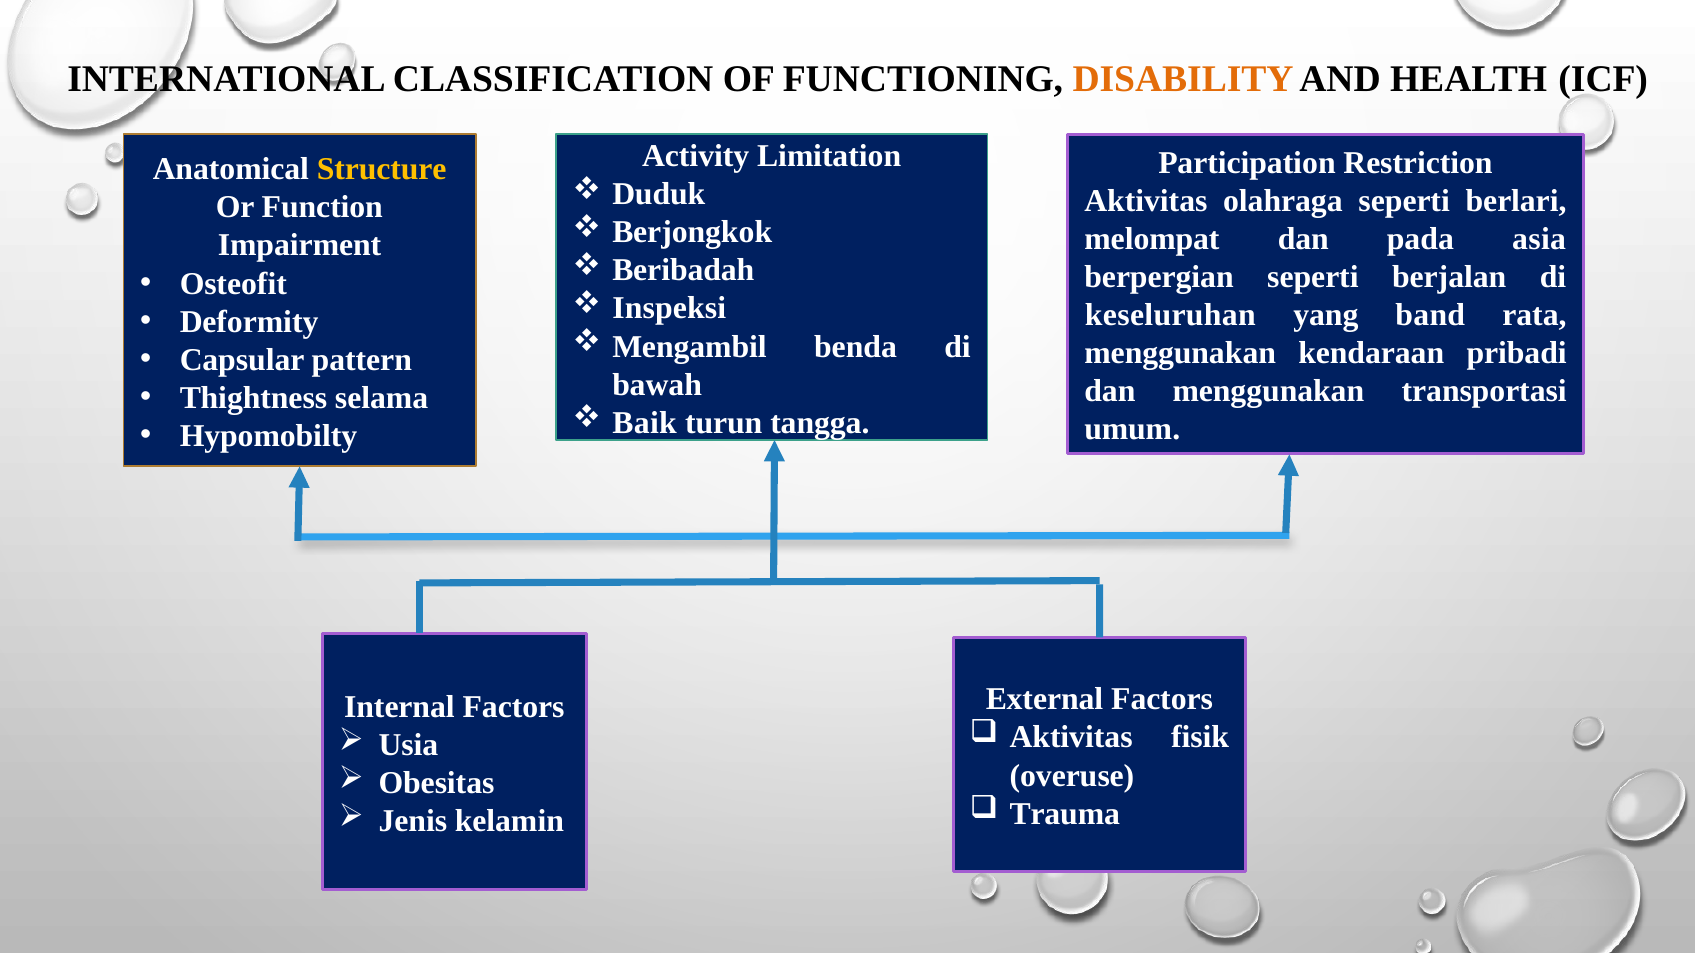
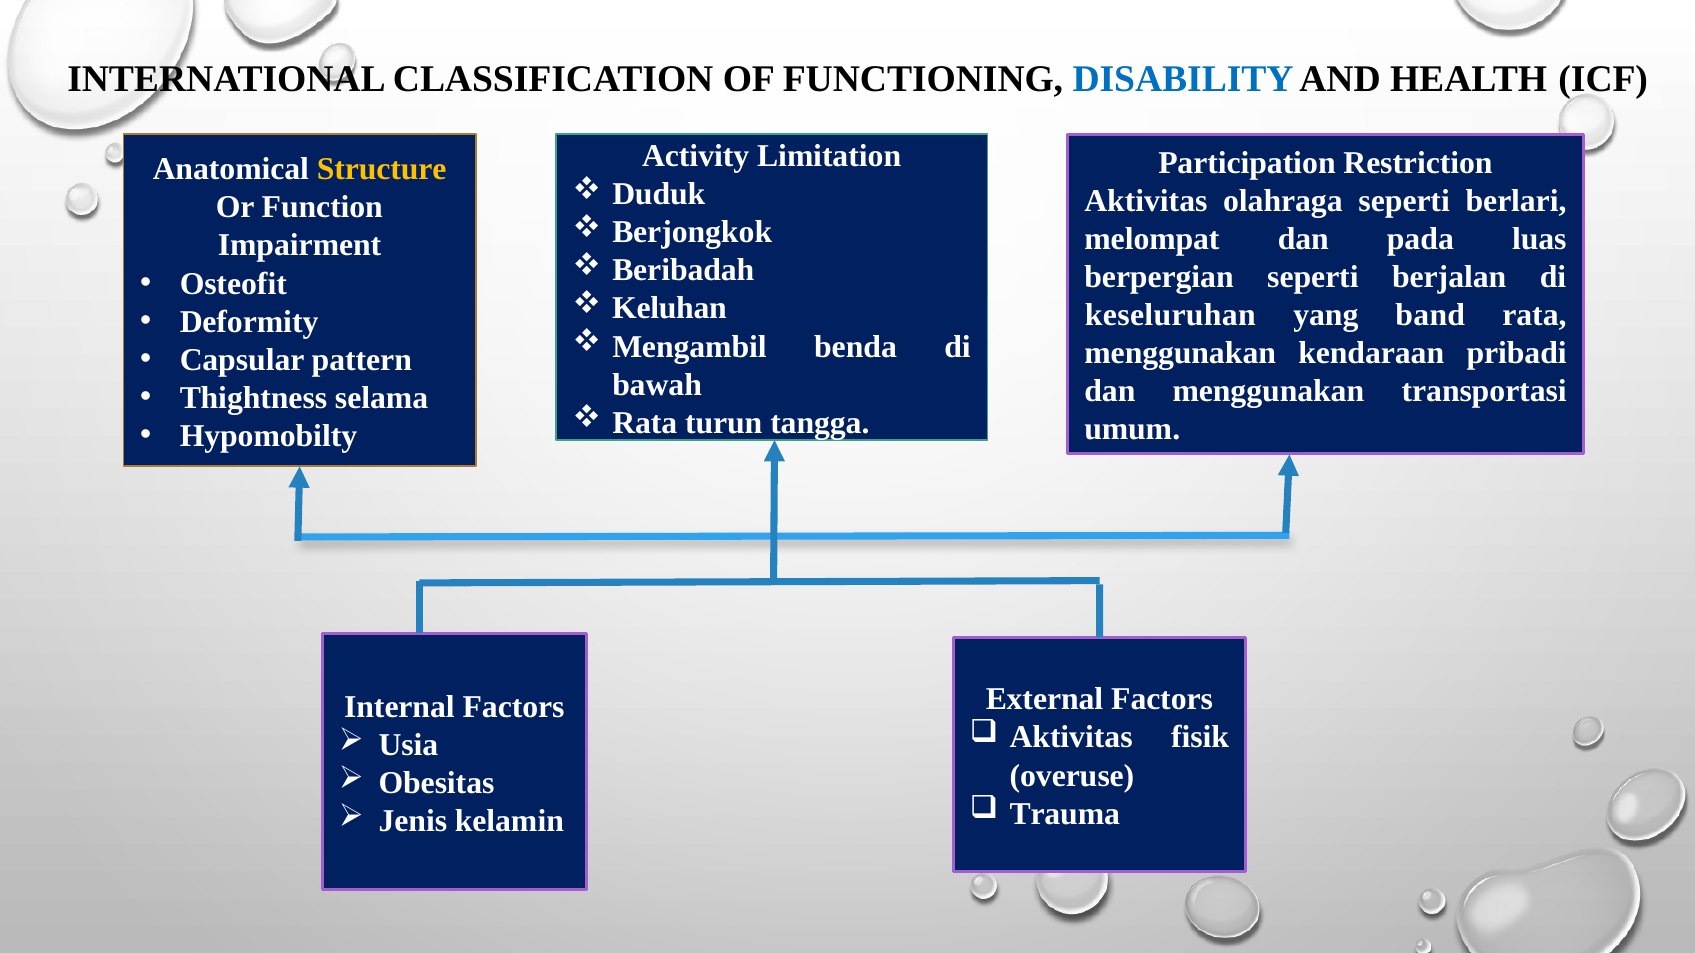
DISABILITY colour: orange -> blue (1183, 79)
asia: asia -> luas (1539, 239)
Inspeksi: Inspeksi -> Keluhan (669, 309)
Baik: Baik -> Rata (645, 423)
